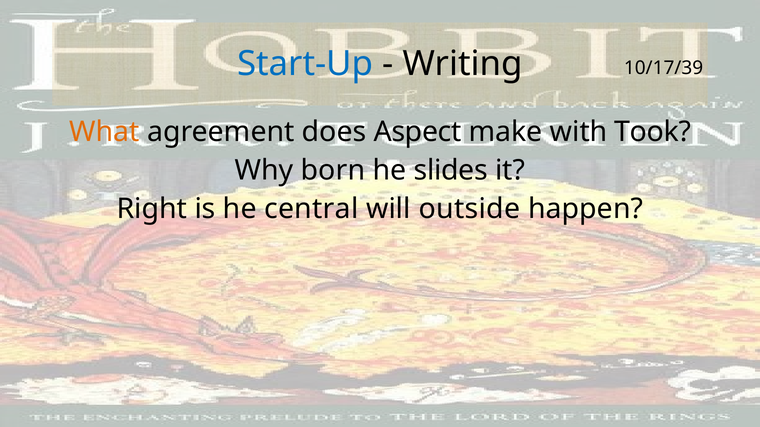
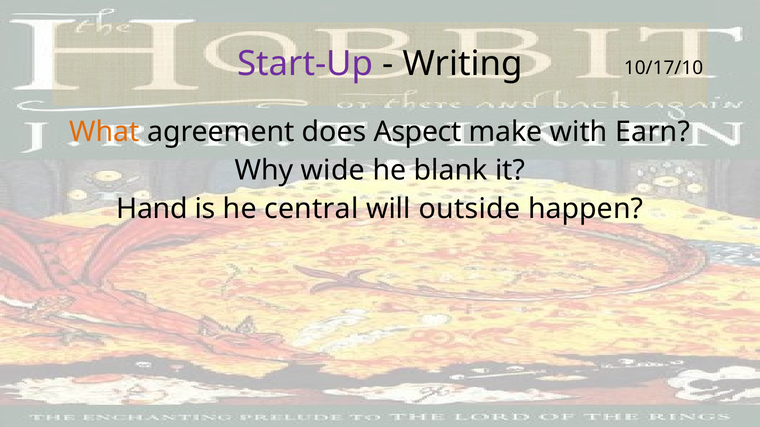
Start-Up colour: blue -> purple (305, 64)
10/17/39: 10/17/39 -> 10/17/10 (664, 68)
Took: Took -> Earn (653, 132)
born: born -> wide (333, 171)
slides: slides -> blank (451, 171)
Right: Right -> Hand (152, 209)
